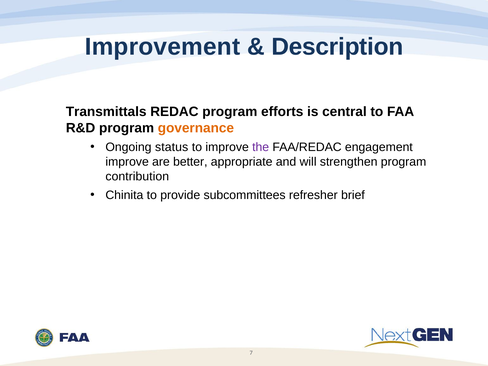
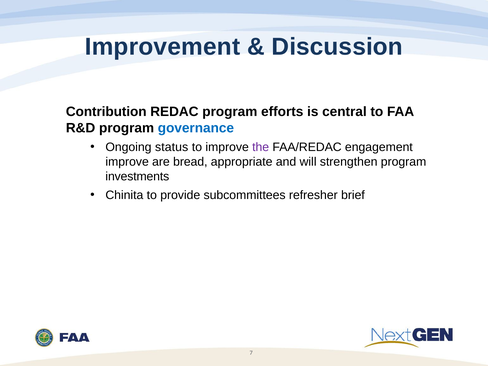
Description: Description -> Discussion (337, 47)
Transmittals: Transmittals -> Contribution (106, 112)
governance colour: orange -> blue (196, 128)
better: better -> bread (190, 162)
contribution: contribution -> investments (137, 177)
